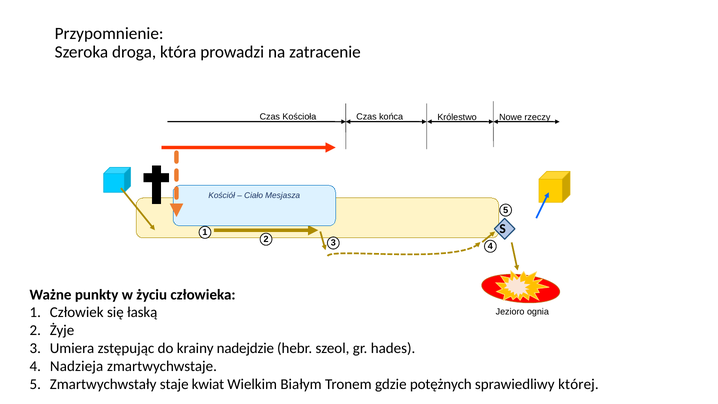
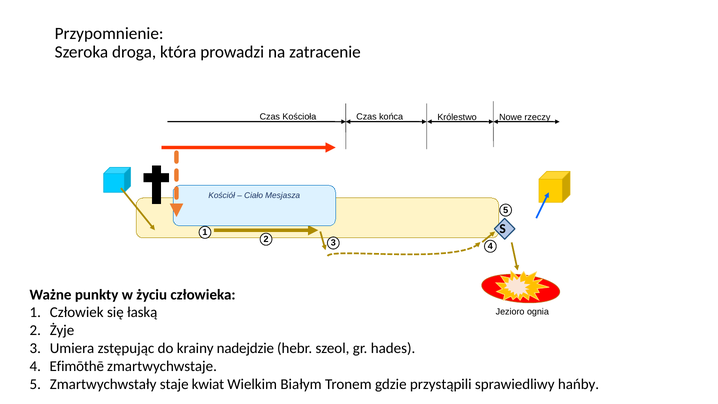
Nadzieja: Nadzieja -> Efimōthē (77, 366)
potężnych: potężnych -> przystąpili (441, 384)
której: której -> hańby (579, 384)
